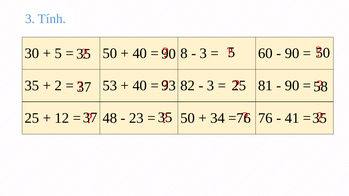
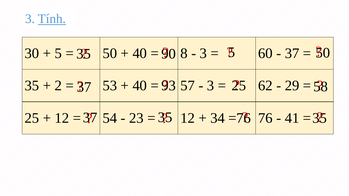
Tính underline: none -> present (52, 19)
90: 90 -> 37 (292, 53)
82: 82 -> 57 (188, 86)
81: 81 -> 62 (265, 86)
90: 90 -> 29 (292, 86)
48: 48 -> 54 (110, 118)
50: 50 -> 12 (188, 118)
